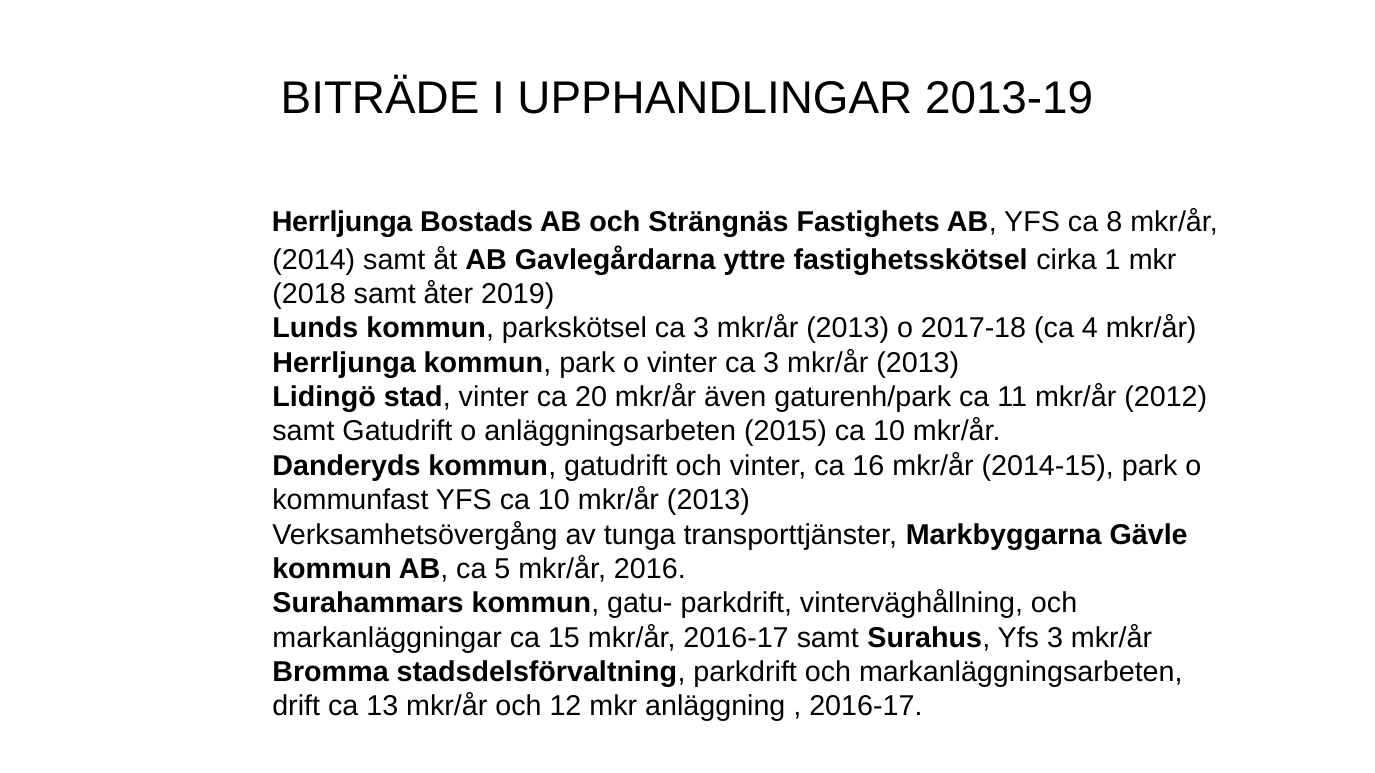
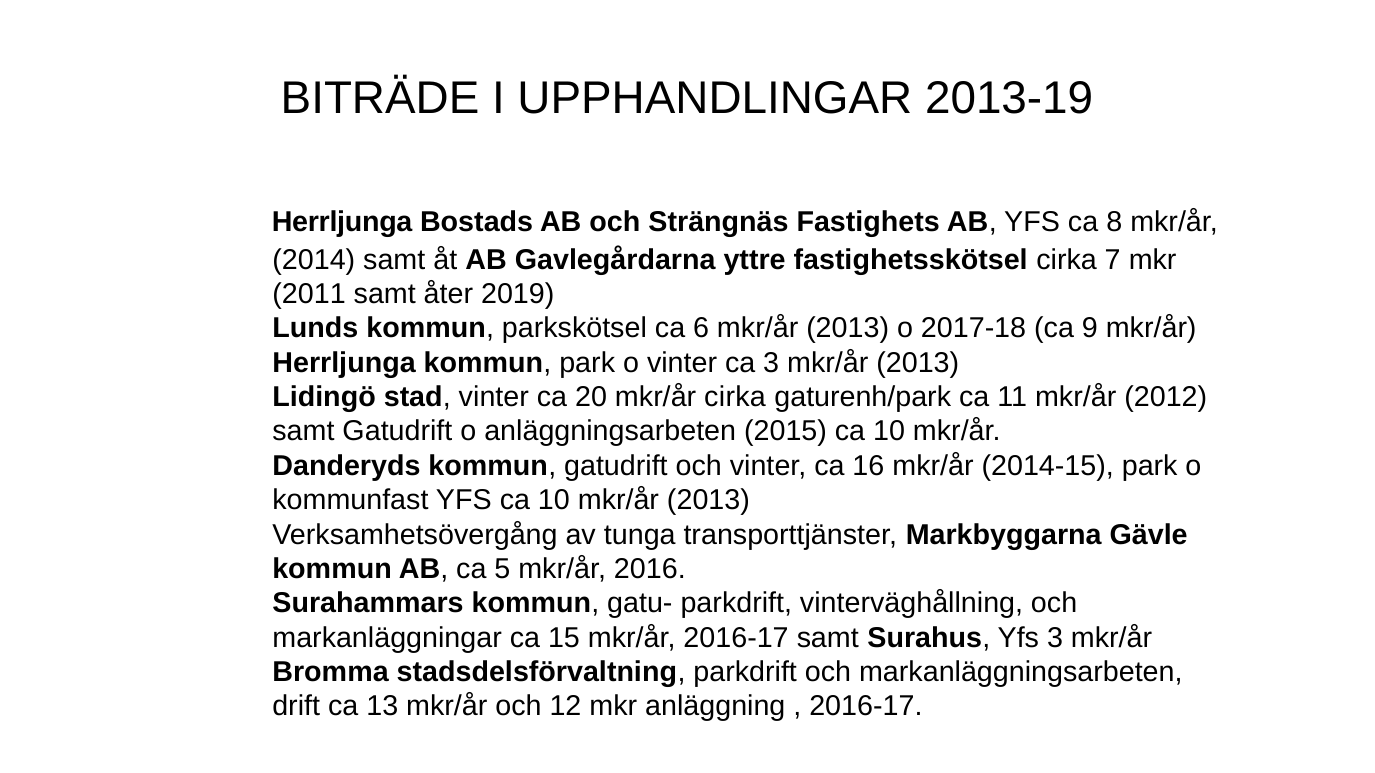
1: 1 -> 7 (1113, 260)
2018: 2018 -> 2011 (309, 294)
parkskötsel ca 3: 3 -> 6 (701, 329)
4: 4 -> 9 (1090, 329)
mkr/år även: även -> cirka (735, 397)
